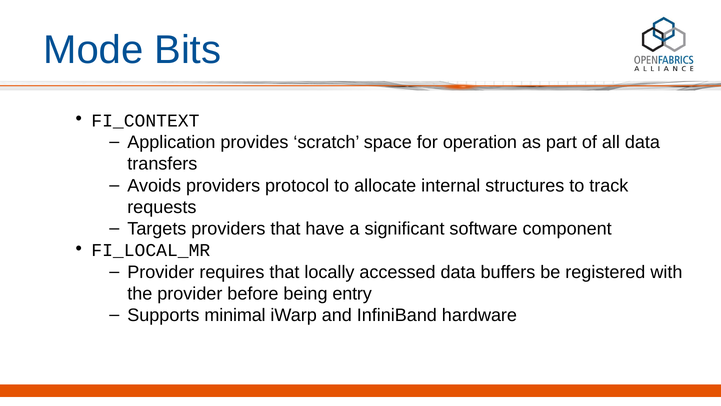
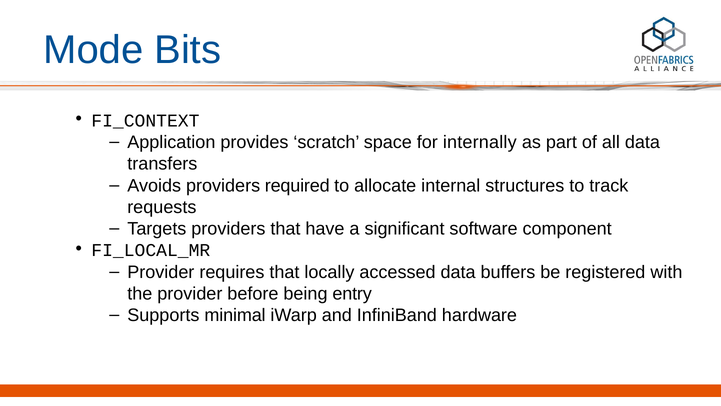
operation: operation -> internally (480, 142)
protocol: protocol -> required (297, 185)
